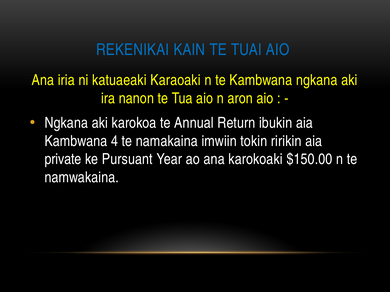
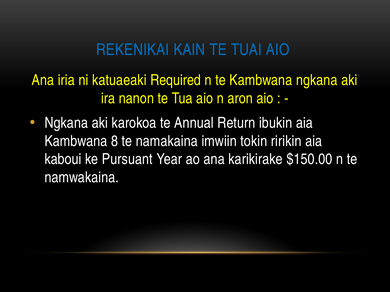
Karaoaki: Karaoaki -> Required (176, 80)
4: 4 -> 8 (114, 141)
private: private -> kaboui (63, 160)
karokoaki: karokoaki -> karikirake (256, 160)
